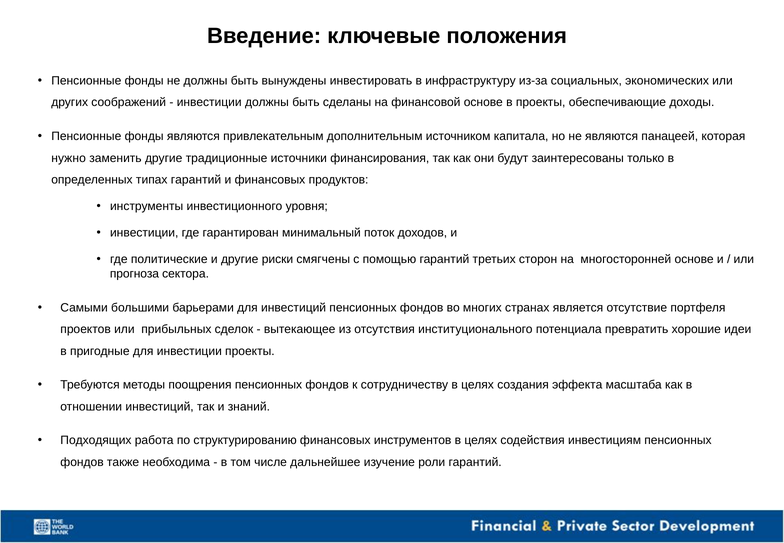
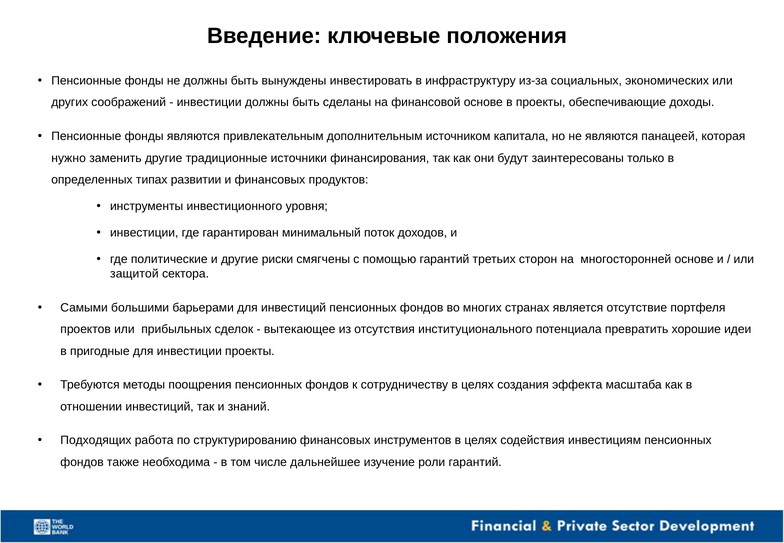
типах гарантий: гарантий -> развитии (196, 180)
прогноза: прогноза -> защитой (134, 274)
